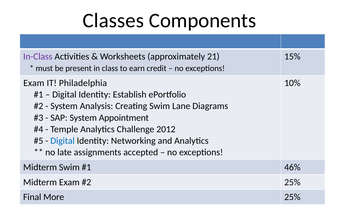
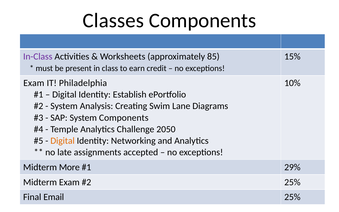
21: 21 -> 85 (213, 57)
System Appointment: Appointment -> Components (124, 118)
2012: 2012 -> 2050 (166, 129)
Digital colour: blue -> orange (63, 141)
Midterm Swim: Swim -> More (69, 167)
46%: 46% -> 29% (292, 167)
More: More -> Email (54, 197)
